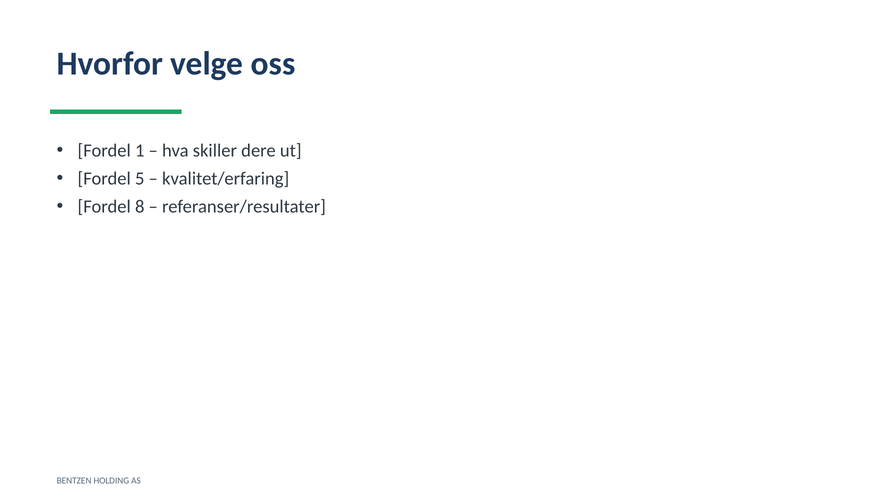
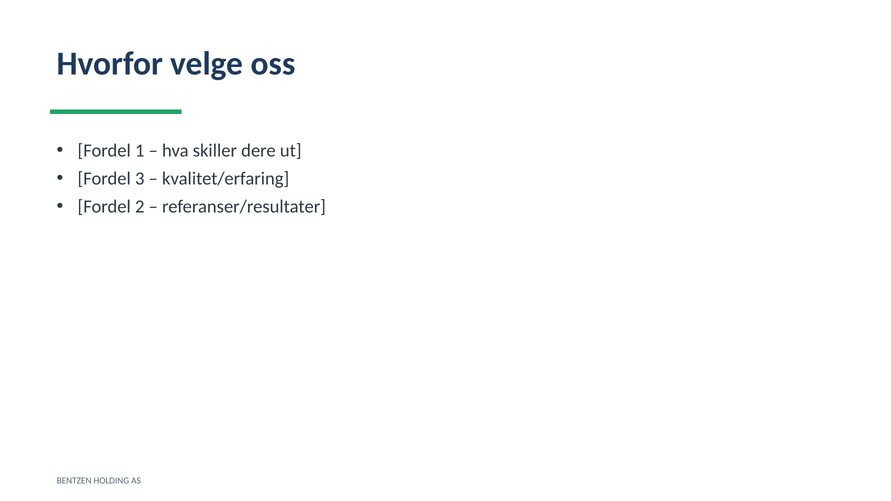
5: 5 -> 3 (140, 179)
8: 8 -> 2 (140, 207)
